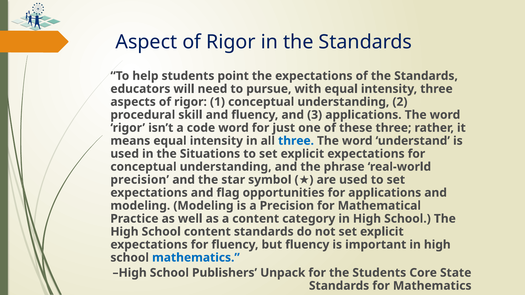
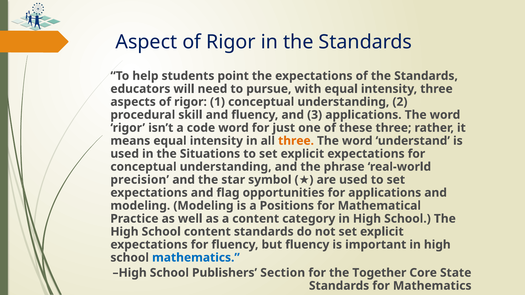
three colour: blue -> orange (296, 141)
a Precision: Precision -> Positions (287, 206)
Unpack: Unpack -> Section (283, 273)
the Students: Students -> Together (379, 273)
